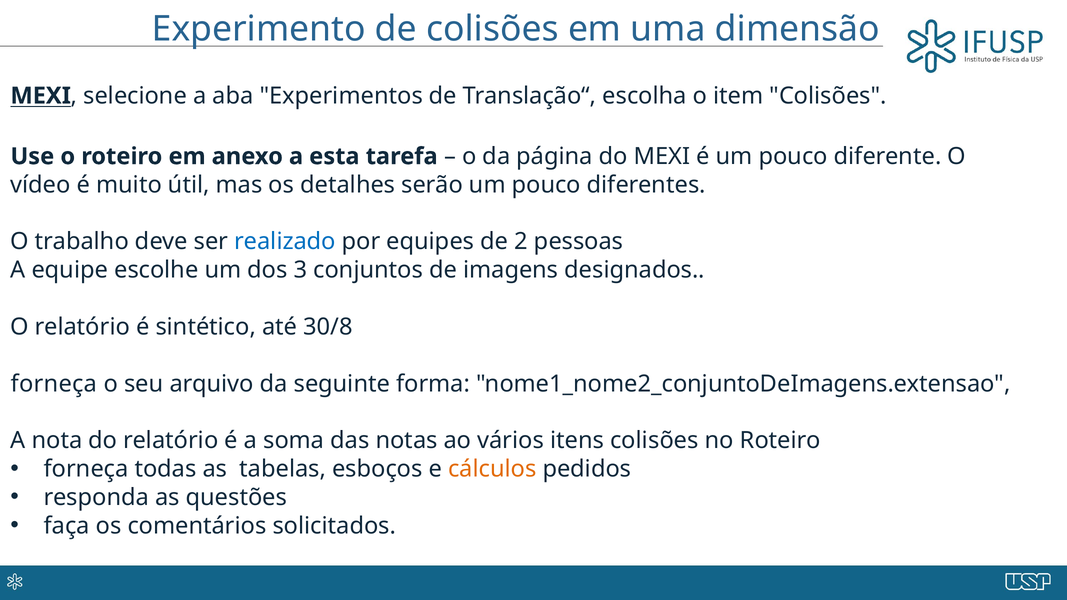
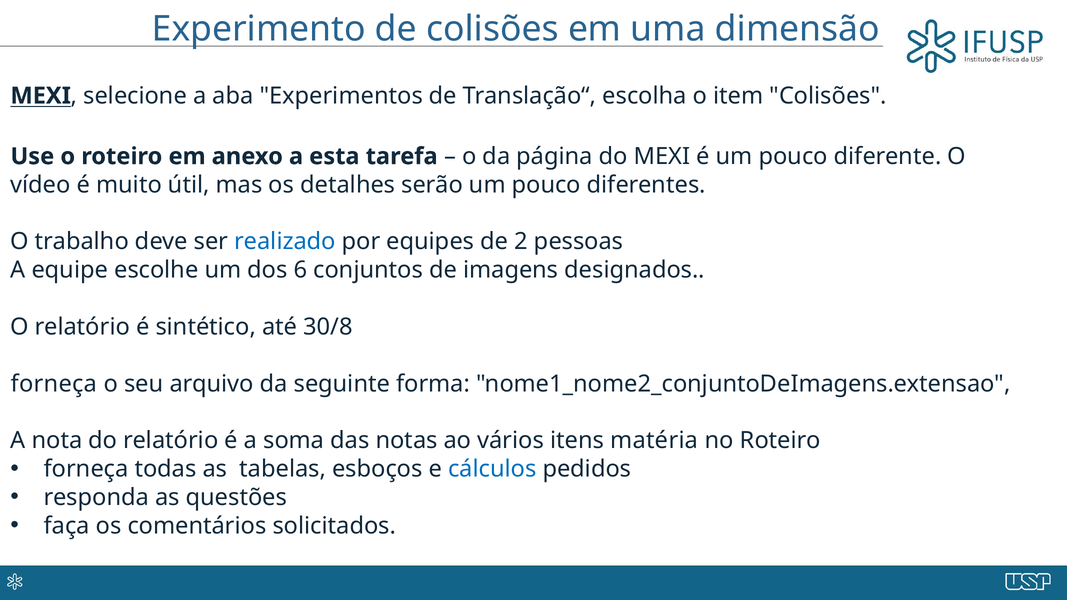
3: 3 -> 6 (300, 270)
itens colisões: colisões -> matéria (654, 441)
cálculos colour: orange -> blue (492, 469)
